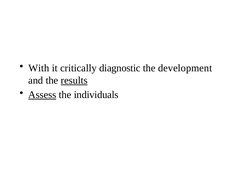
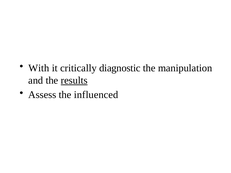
development: development -> manipulation (185, 68)
Assess underline: present -> none (42, 95)
individuals: individuals -> influenced (96, 95)
